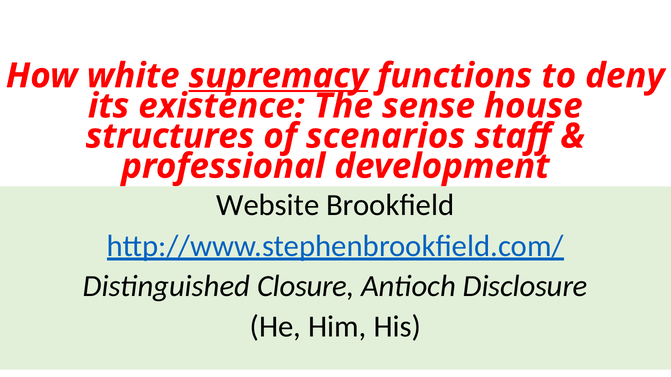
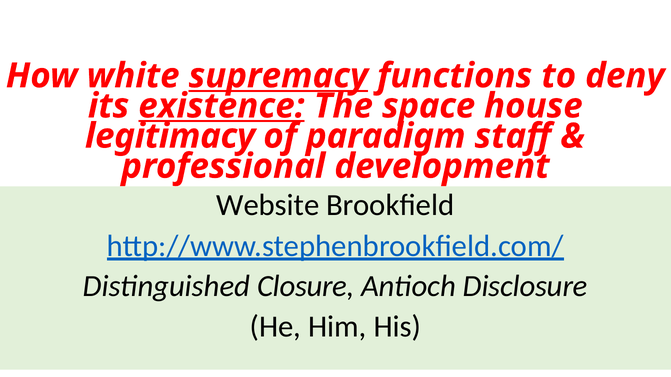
existence underline: none -> present (222, 106)
sense: sense -> space (429, 106)
structures: structures -> legitimacy (170, 136)
scenarios: scenarios -> paradigm (386, 136)
